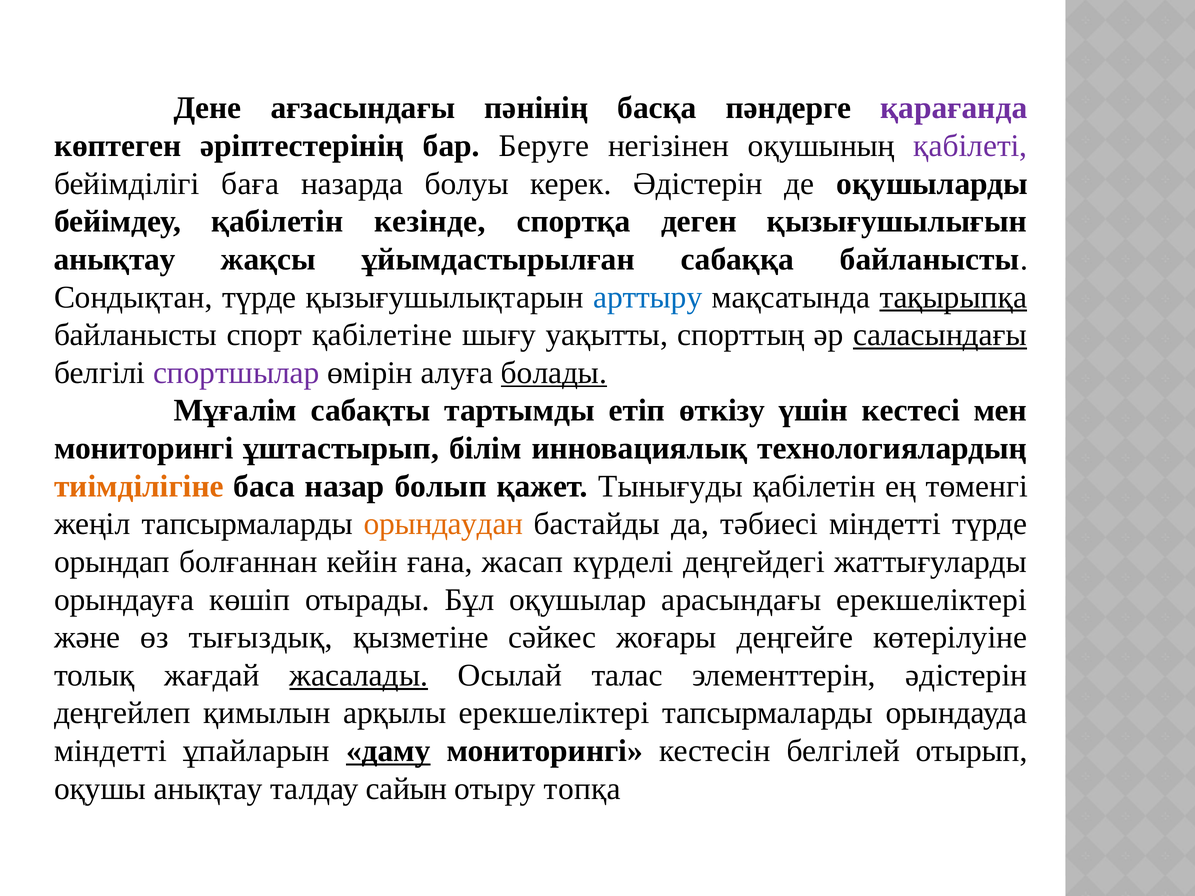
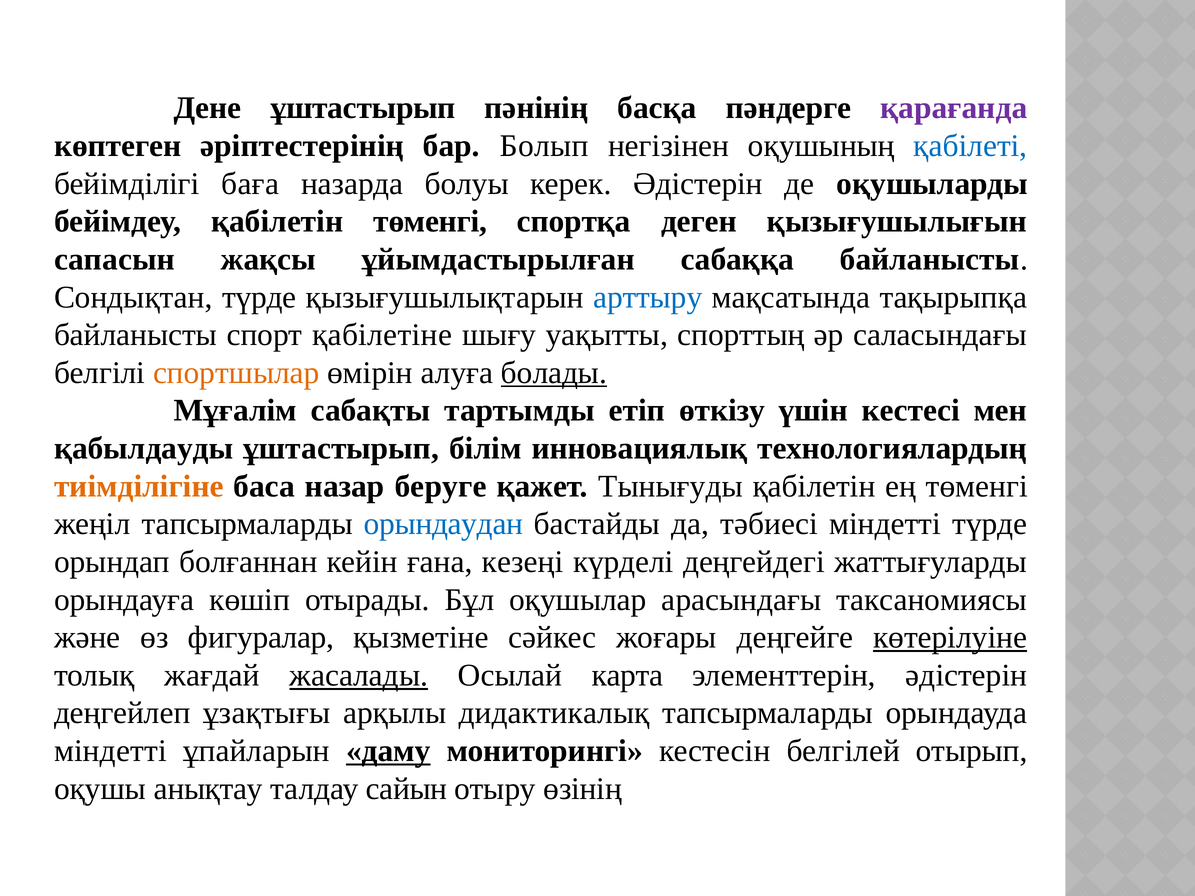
Дене ағзасындағы: ағзасындағы -> ұштастырып (363, 108)
Беруге: Беруге -> Болып (544, 146)
қабілеті colour: purple -> blue (970, 146)
қабілетін кезінде: кезінде -> төменгі (430, 222)
анықтау: анықтау -> сапасын (114, 259)
тақырыпқа underline: present -> none (953, 297)
саласындағы underline: present -> none (940, 335)
спортшылар colour: purple -> orange (236, 373)
мониторингі: мониторингі -> қабылдауды (144, 448)
болып: болып -> беруге (441, 486)
орындаудан colour: orange -> blue (443, 524)
жасап: жасап -> кезеңі (523, 562)
арасындағы ерекшеліктері: ерекшеліктері -> таксаномиясы (932, 600)
тығыздық: тығыздық -> фигуралар (261, 638)
көтерілуіне underline: none -> present (950, 638)
талас: талас -> карта (627, 675)
қимылын: қимылын -> ұзақтығы (267, 713)
арқылы ерекшеліктері: ерекшеліктері -> дидактикалық (554, 713)
топқа: топқа -> өзінің (583, 789)
